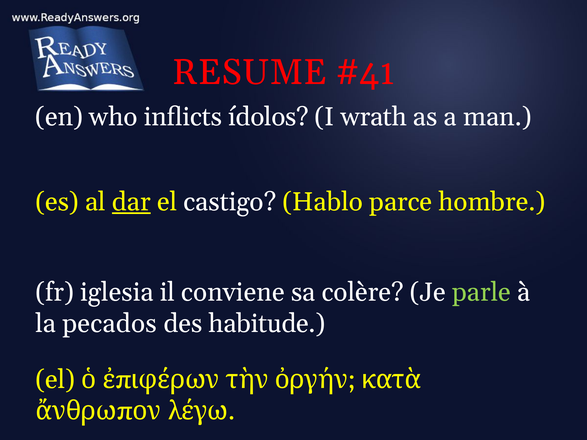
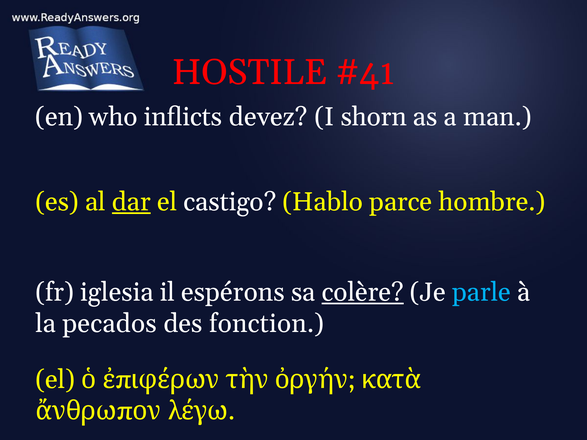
RESUME: RESUME -> HOSTILE (250, 72)
ídolos: ídolos -> devez (268, 117)
wrath: wrath -> shorn (374, 117)
conviene: conviene -> espérons (233, 292)
colère underline: none -> present (363, 292)
parle colour: light green -> light blue (481, 292)
habitude: habitude -> fonction (267, 324)
